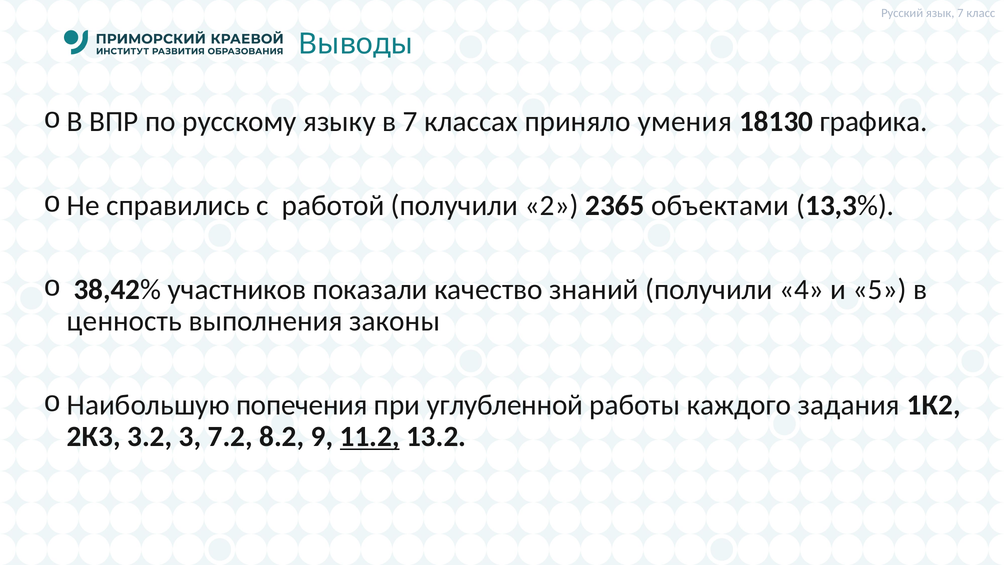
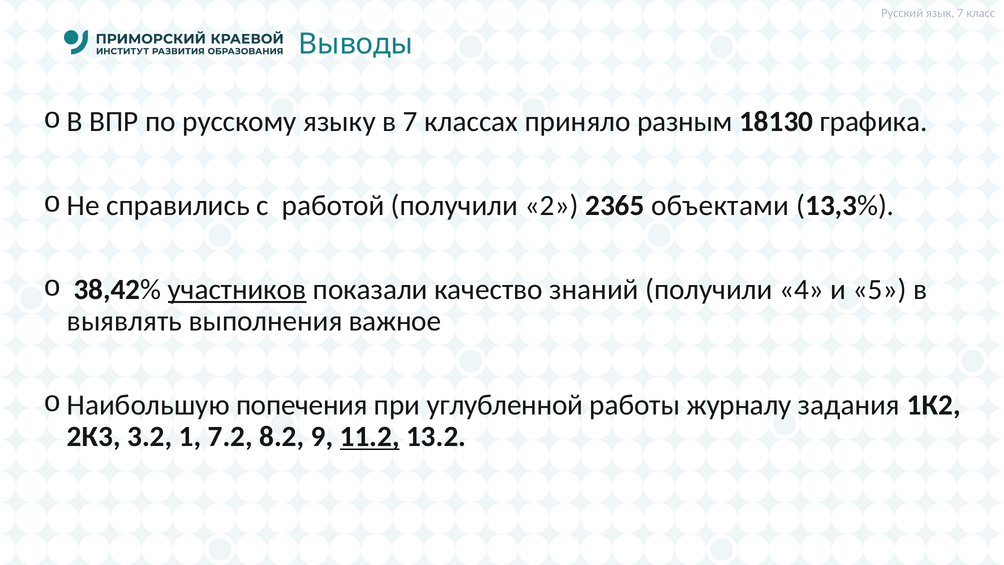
умения: умения -> разным (685, 121)
участников underline: none -> present (237, 289)
ценность: ценность -> выявлять (125, 321)
законы: законы -> важное (395, 321)
каждого: каждого -> журналу (739, 405)
3: 3 -> 1 (190, 437)
